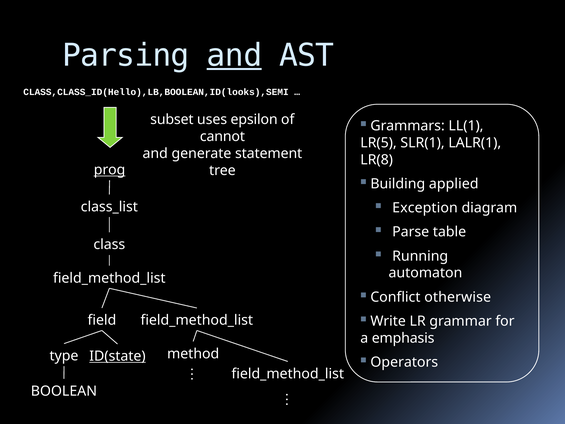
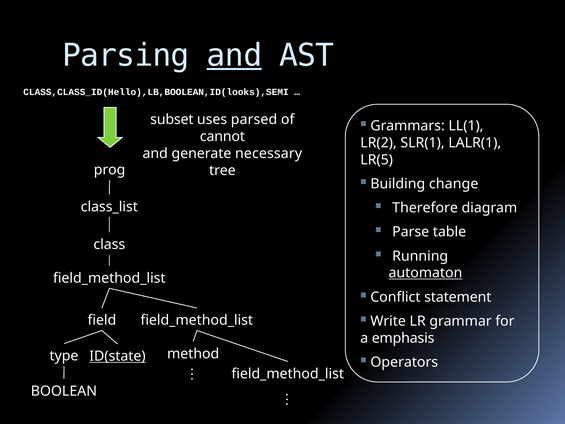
epsilon: epsilon -> parsed (254, 120)
LR(5: LR(5 -> LR(2 (379, 143)
statement: statement -> necessary (269, 153)
LR(8: LR(8 -> LR(5 (377, 160)
prog underline: present -> none (110, 170)
applied: applied -> change (454, 184)
Exception: Exception -> Therefore (425, 208)
automaton underline: none -> present (425, 273)
otherwise: otherwise -> statement (458, 297)
